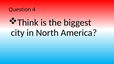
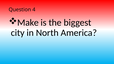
Think: Think -> Make (28, 23)
